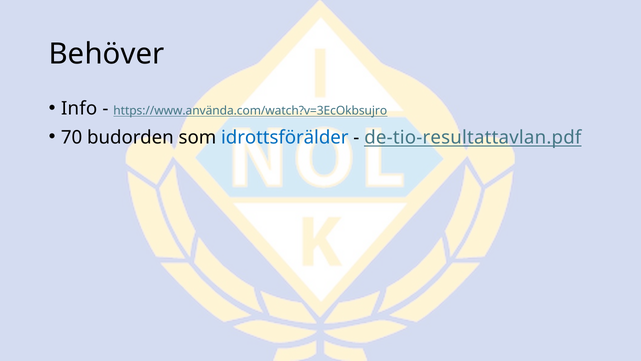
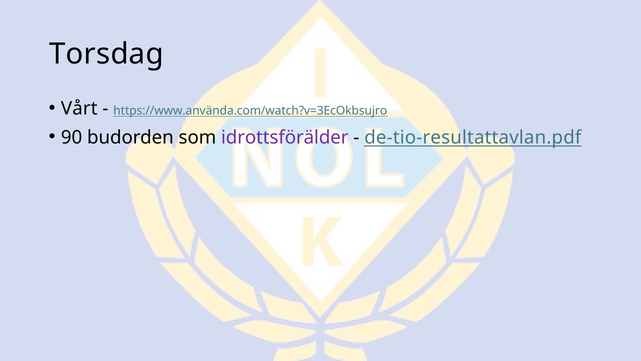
Behöver: Behöver -> Torsdag (106, 54)
Info: Info -> Vårt (79, 108)
70: 70 -> 90 (72, 137)
idrottsförälder colour: blue -> purple (285, 137)
